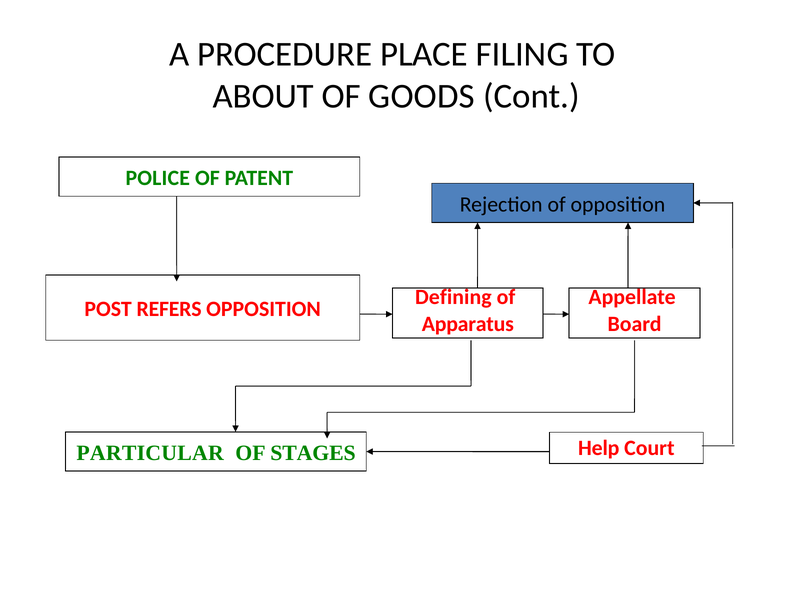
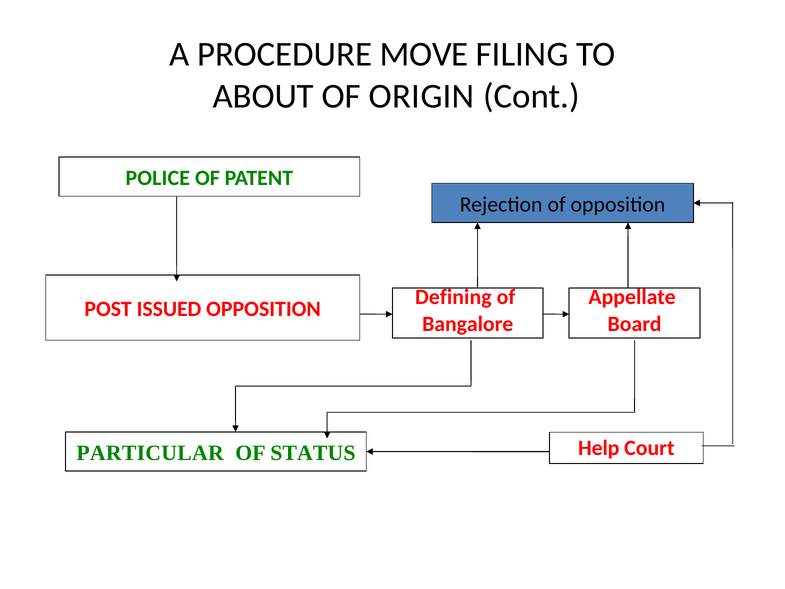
PLACE: PLACE -> MOVE (424, 54)
GOODS: GOODS -> ORIGIN (422, 96)
REFERS: REFERS -> ISSUED (169, 309)
Apparatus: Apparatus -> Bangalore (468, 324)
STAGES: STAGES -> STATUS (313, 453)
